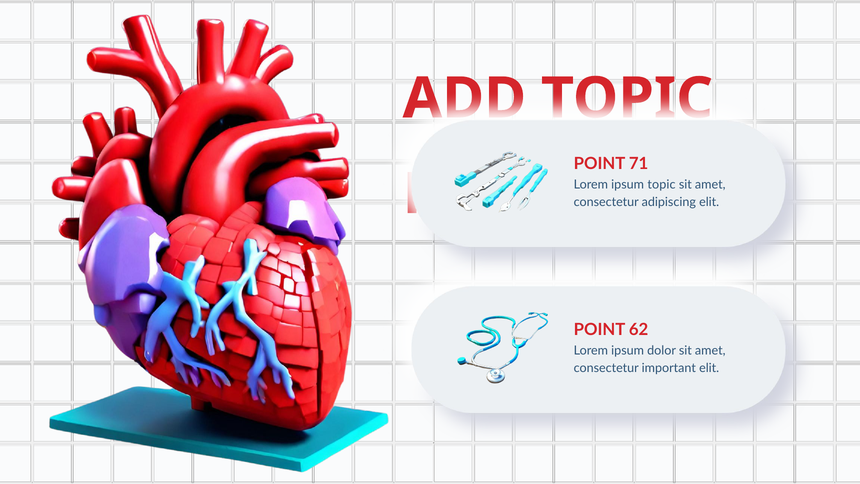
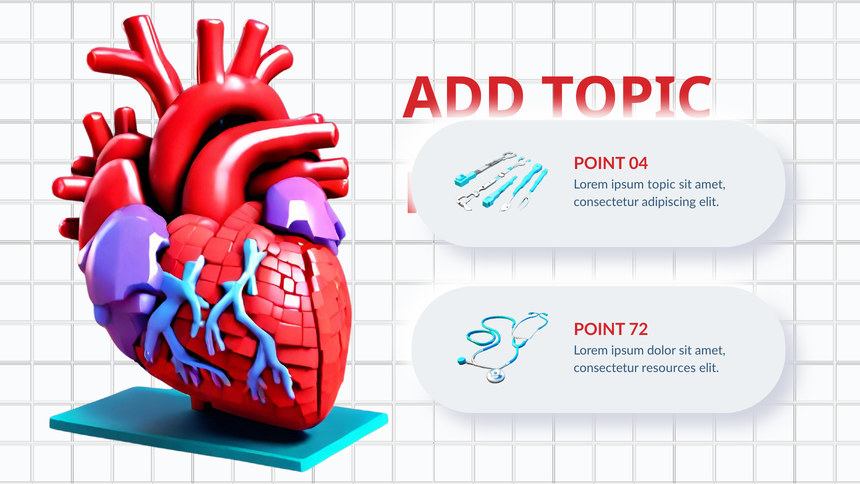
71: 71 -> 04 (639, 163)
62: 62 -> 72 (639, 329)
important: important -> resources (669, 368)
